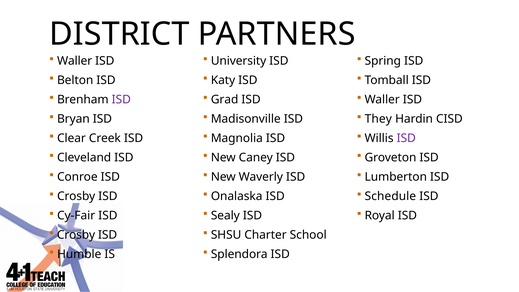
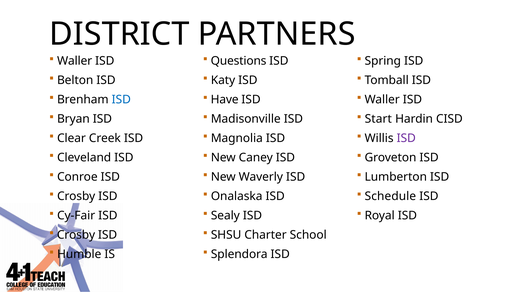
University: University -> Questions (239, 61)
ISD colour: purple -> blue (121, 100)
Grad: Grad -> Have (225, 100)
They: They -> Start (378, 119)
